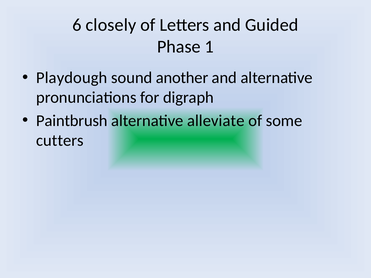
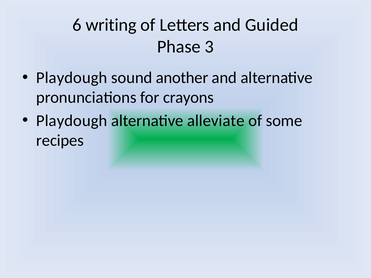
closely: closely -> writing (111, 25)
1: 1 -> 3 (209, 47)
digraph: digraph -> crayons (188, 98)
Paintbrush: Paintbrush -> Playdough (72, 121)
cutters: cutters -> recipes (60, 141)
